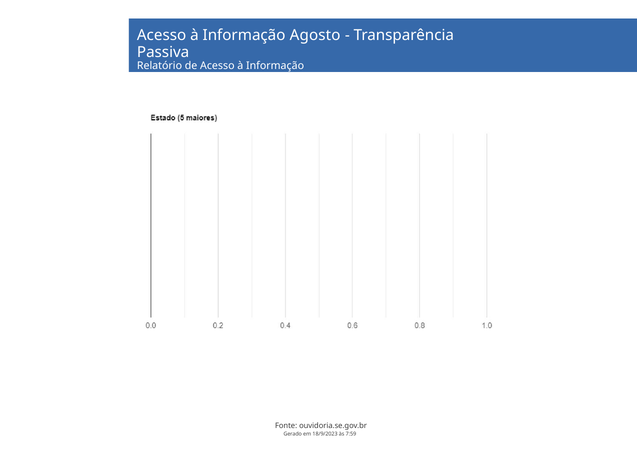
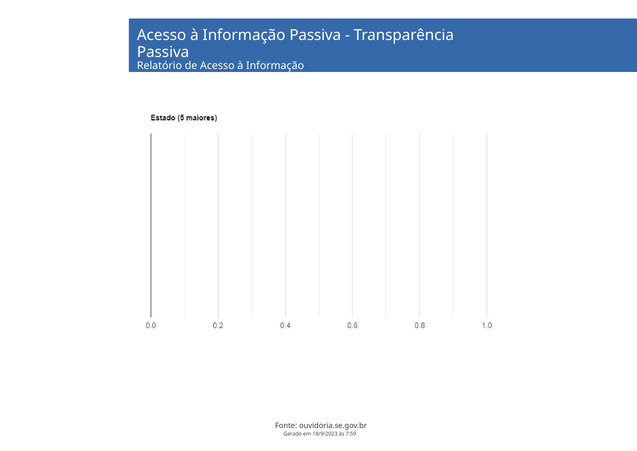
Informação Agosto: Agosto -> Passiva (315, 35)
